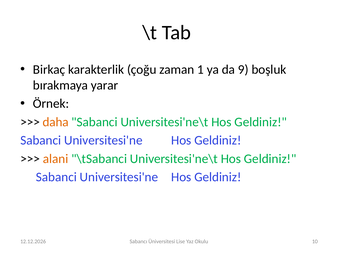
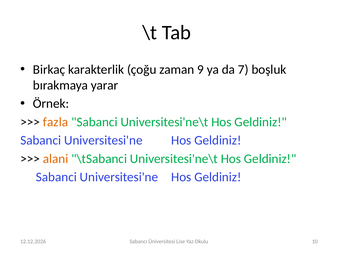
1: 1 -> 9 (201, 70)
9: 9 -> 7 (243, 70)
daha: daha -> fazla (56, 122)
